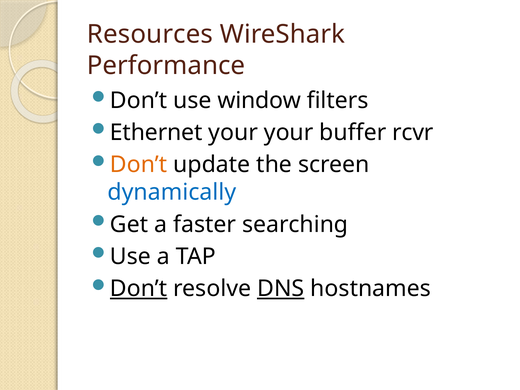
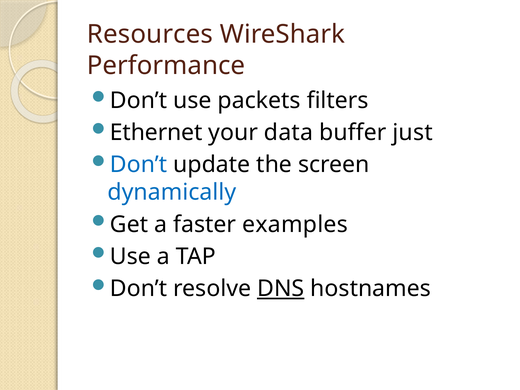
window: window -> packets (259, 100)
your your: your -> data (289, 133)
rcvr: rcvr -> just (413, 133)
Don’t colour: orange -> blue (139, 165)
searching: searching -> examples (295, 224)
Don’t underline: present -> none (139, 289)
